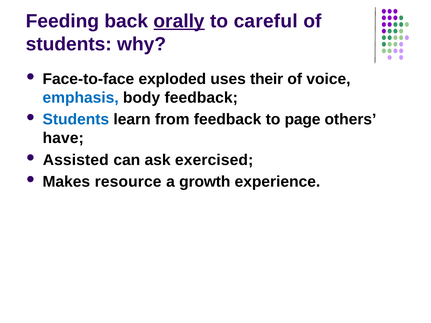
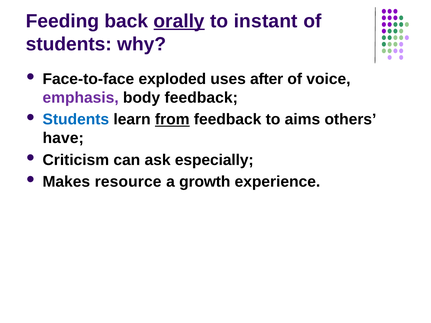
careful: careful -> instant (266, 21)
their: their -> after (267, 79)
emphasis colour: blue -> purple (81, 98)
from underline: none -> present (172, 120)
page: page -> aims (302, 120)
Assisted: Assisted -> Criticism (76, 160)
exercised: exercised -> especially (214, 160)
